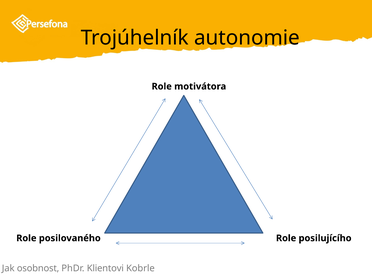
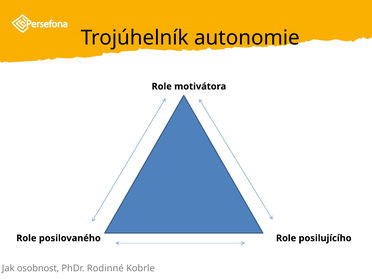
Klientovi: Klientovi -> Rodinné (105, 268)
